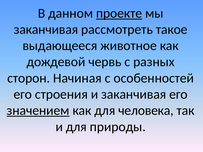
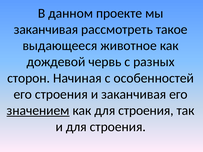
проекте underline: present -> none (119, 13)
как для человека: человека -> строения (146, 111)
и для природы: природы -> строения (118, 127)
